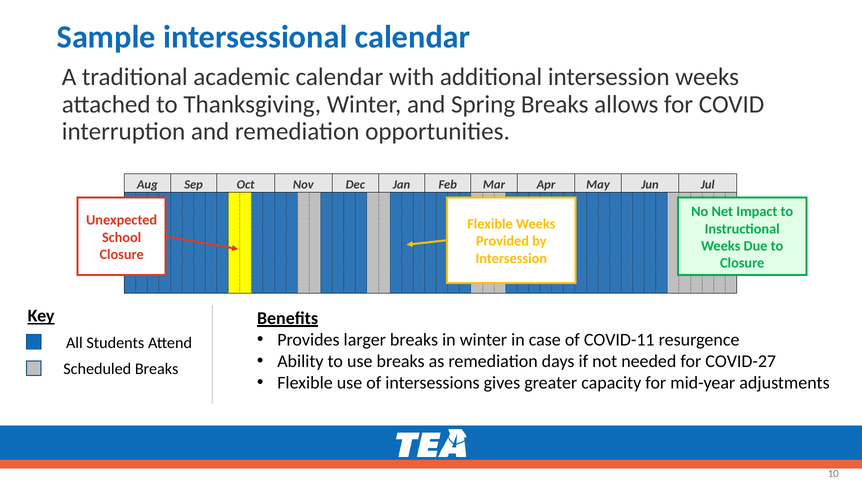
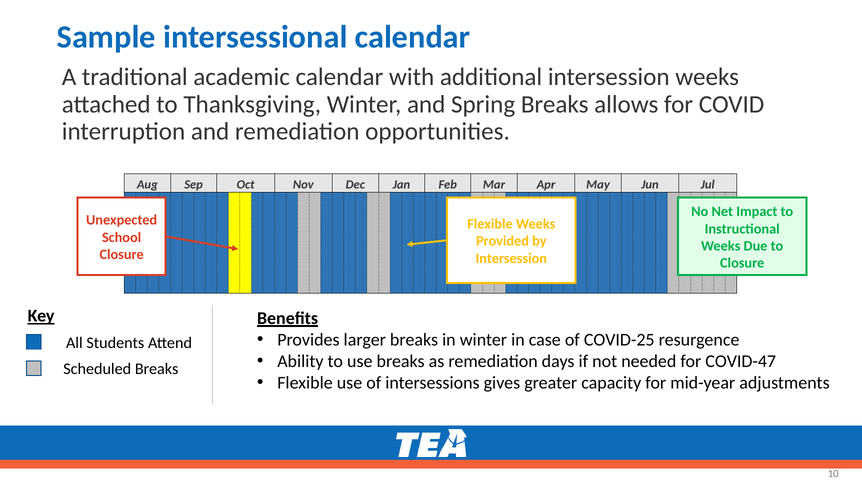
COVID-11: COVID-11 -> COVID-25 (619, 340)
COVID-27: COVID-27 -> COVID-47 (741, 361)
